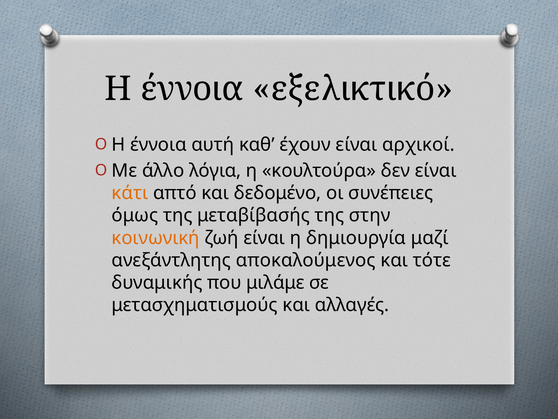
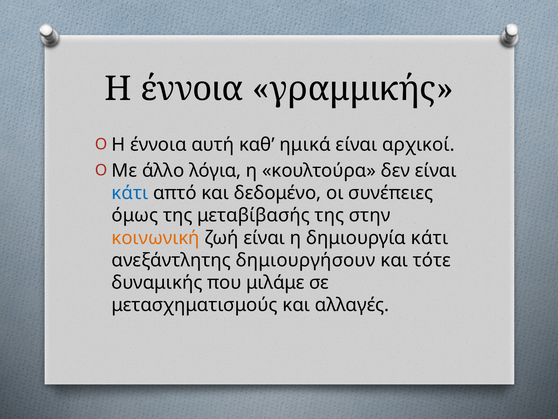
εξελικτικό: εξελικτικό -> γραμμικής (353, 89)
έχουν: έχουν -> ημικά (305, 145)
κάτι colour: orange -> blue (130, 193)
δημιουργία μαζί: μαζί -> κάτι (430, 238)
αποκαλούμενος: αποκαλούμενος -> δημιουργήσουν (306, 260)
